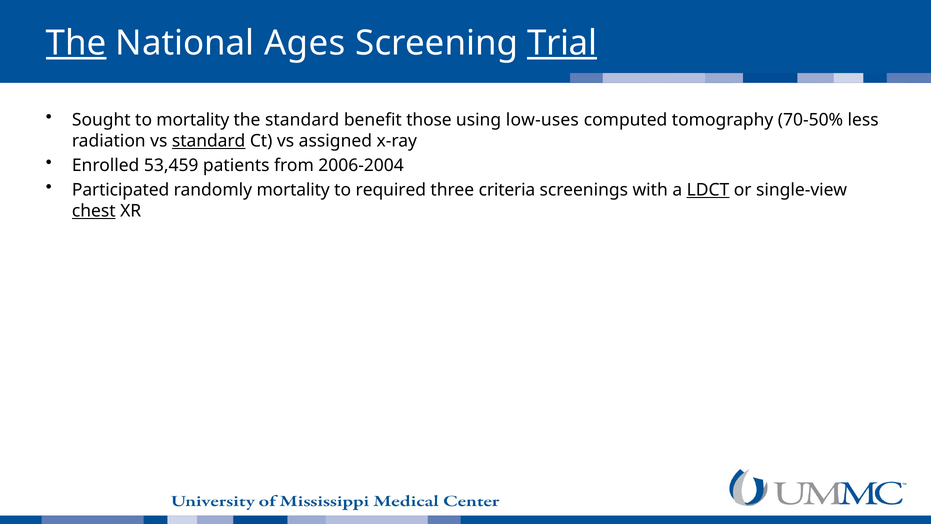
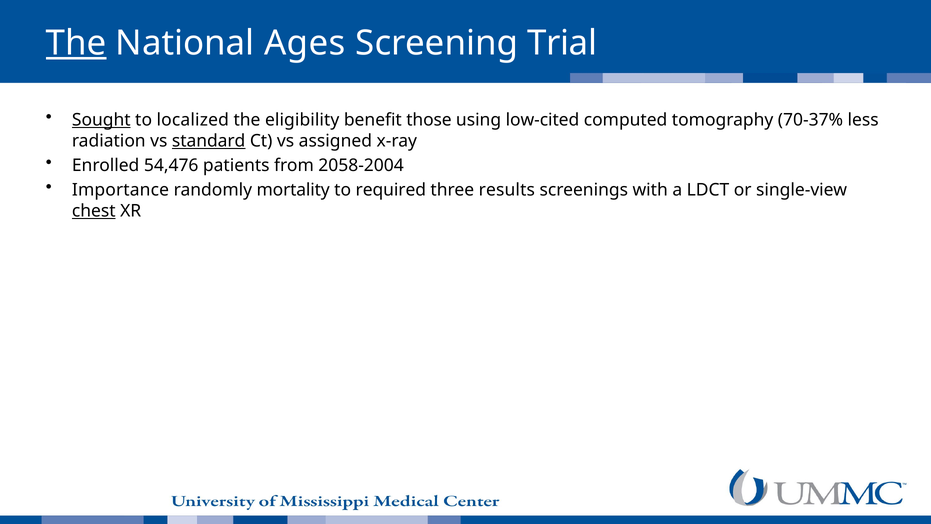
Trial underline: present -> none (562, 43)
Sought underline: none -> present (101, 120)
to mortality: mortality -> localized (193, 120)
the standard: standard -> eligibility (302, 120)
low-uses: low-uses -> low-cited (542, 120)
70-50%: 70-50% -> 70-37% (810, 120)
53,459: 53,459 -> 54,476 (171, 165)
2006-2004: 2006-2004 -> 2058-2004 (361, 165)
Participated: Participated -> Importance (120, 190)
criteria: criteria -> results (507, 190)
LDCT underline: present -> none (708, 190)
